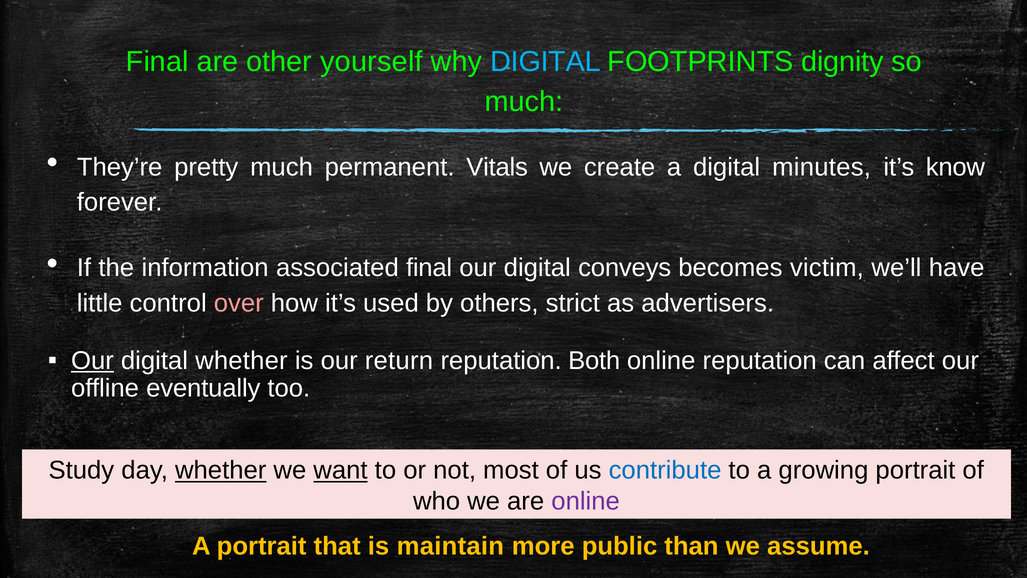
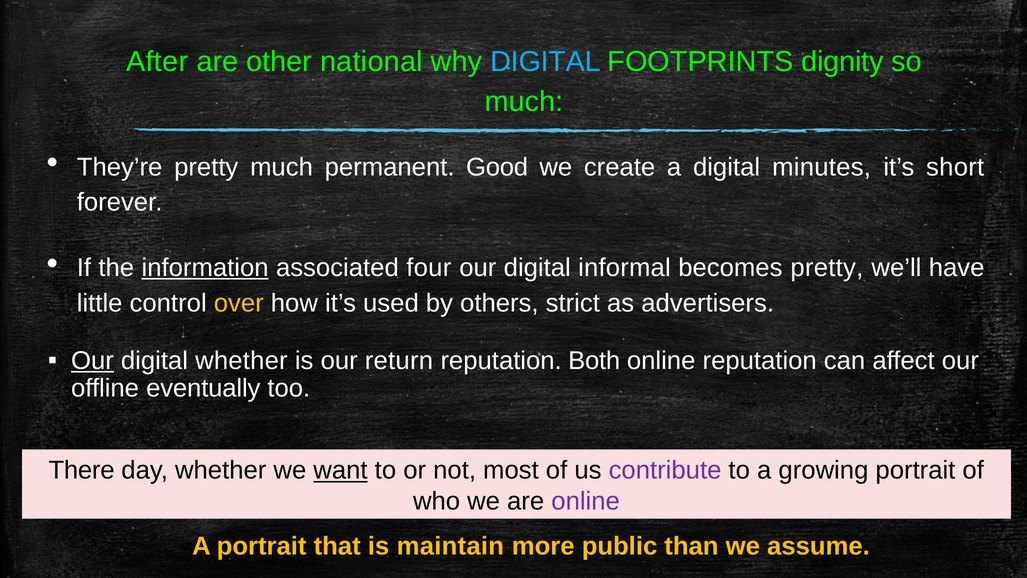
Final: Final -> After (157, 62)
yourself: yourself -> national (371, 62)
Vitals: Vitals -> Good (497, 167)
know: know -> short (955, 167)
information underline: none -> present (205, 268)
associated final: final -> four (429, 268)
conveys: conveys -> informal (624, 268)
becomes victim: victim -> pretty (827, 268)
over colour: pink -> yellow (239, 303)
Study: Study -> There (82, 470)
whether underline: present -> none (221, 470)
contribute colour: blue -> purple (665, 470)
